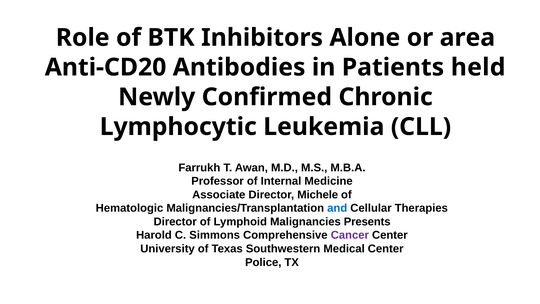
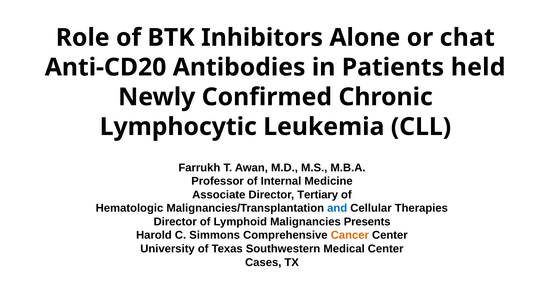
area: area -> chat (467, 38)
Michele: Michele -> Tertiary (318, 195)
Cancer colour: purple -> orange (350, 235)
Police: Police -> Cases (263, 262)
